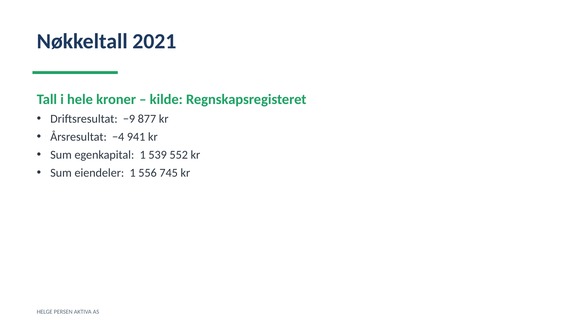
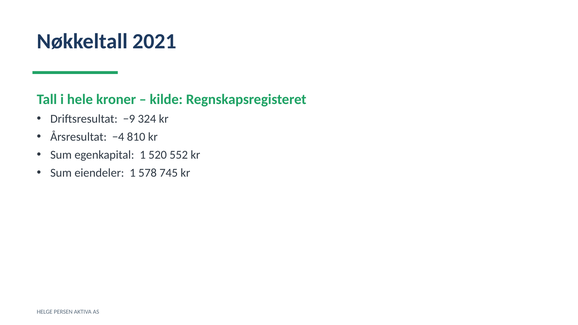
877: 877 -> 324 (147, 119)
941: 941 -> 810 (136, 137)
539: 539 -> 520 (158, 155)
556: 556 -> 578 (148, 173)
